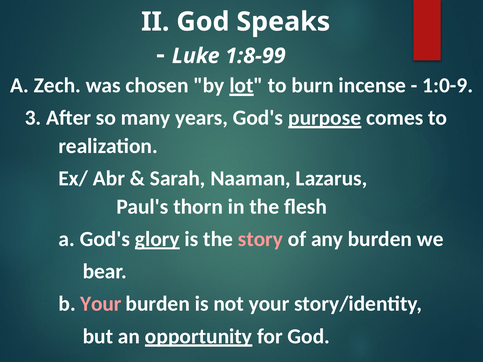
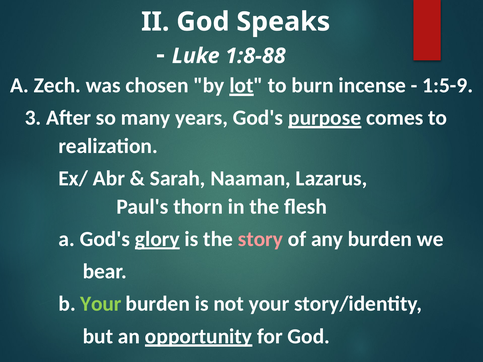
1:8-99: 1:8-99 -> 1:8-88 (255, 56)
1:0-9: 1:0-9 -> 1:5-9 (448, 86)
Your colour: pink -> light green (101, 304)
